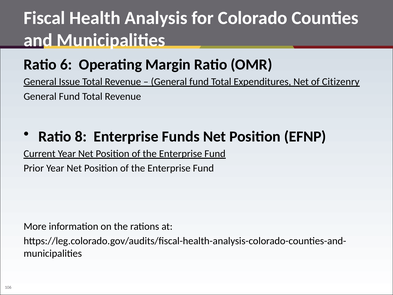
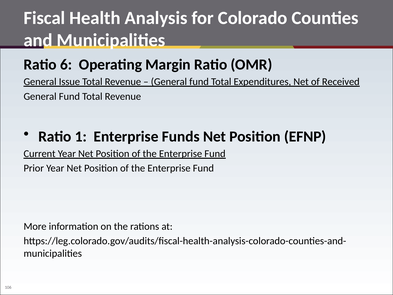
Citizenry: Citizenry -> Received (341, 82)
8: 8 -> 1 (81, 136)
